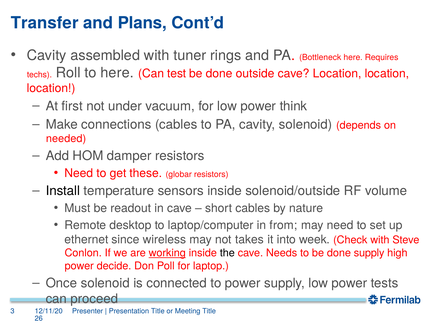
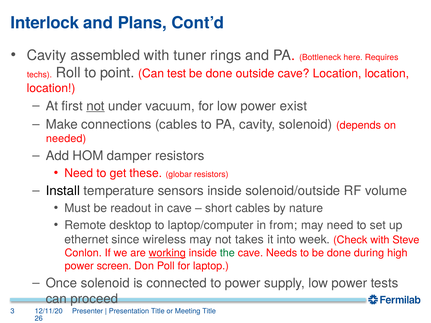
Transfer: Transfer -> Interlock (45, 23)
to here: here -> point (117, 73)
not underline: none -> present (96, 106)
think: think -> exist (293, 106)
the colour: black -> green (227, 253)
done supply: supply -> during (369, 253)
decide: decide -> screen (114, 266)
